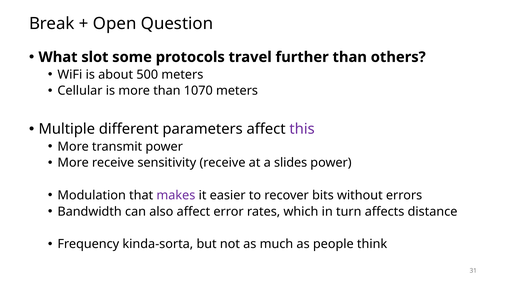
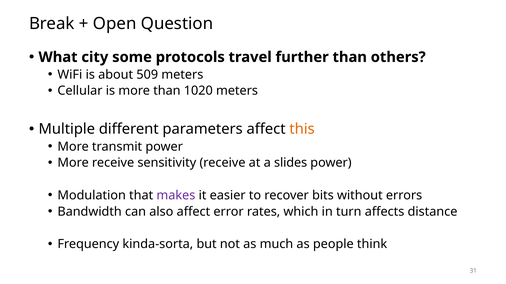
slot: slot -> city (95, 57)
500: 500 -> 509 (147, 75)
1070: 1070 -> 1020 (198, 91)
this colour: purple -> orange (302, 129)
